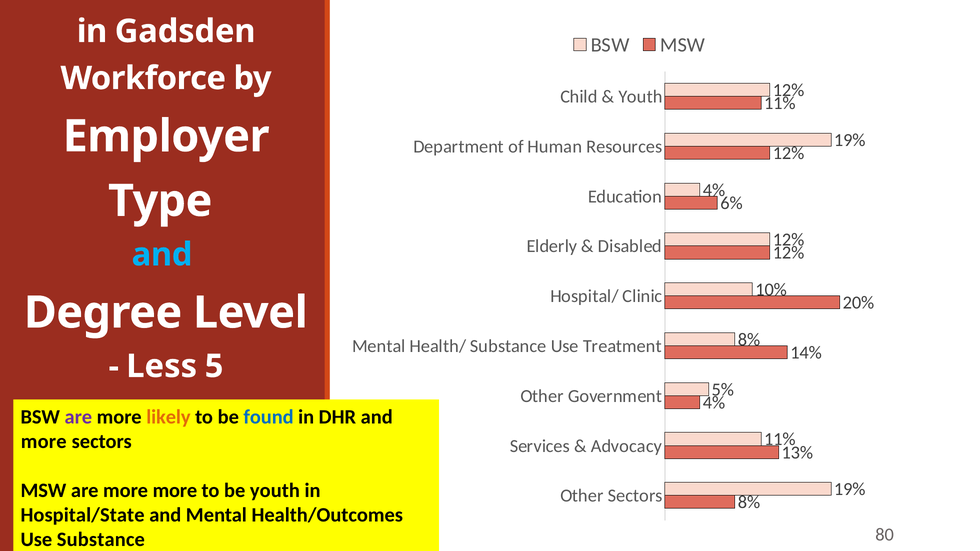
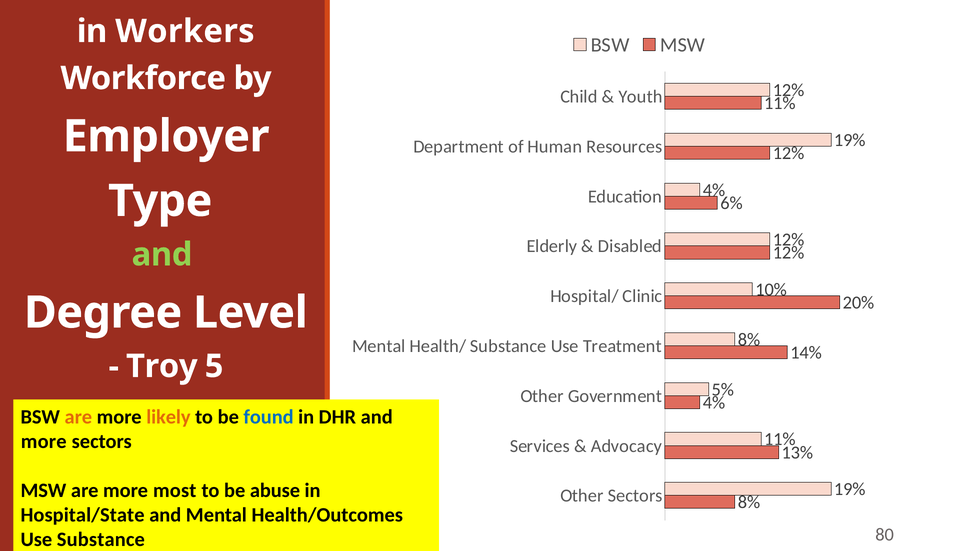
Gadsden: Gadsden -> Workers (185, 31)
and colour: light blue -> light green (162, 255)
Less: Less -> Troy (162, 366)
are colour: purple -> orange (78, 417)
more more: more -> most (175, 491)
be youth: youth -> abuse (275, 491)
